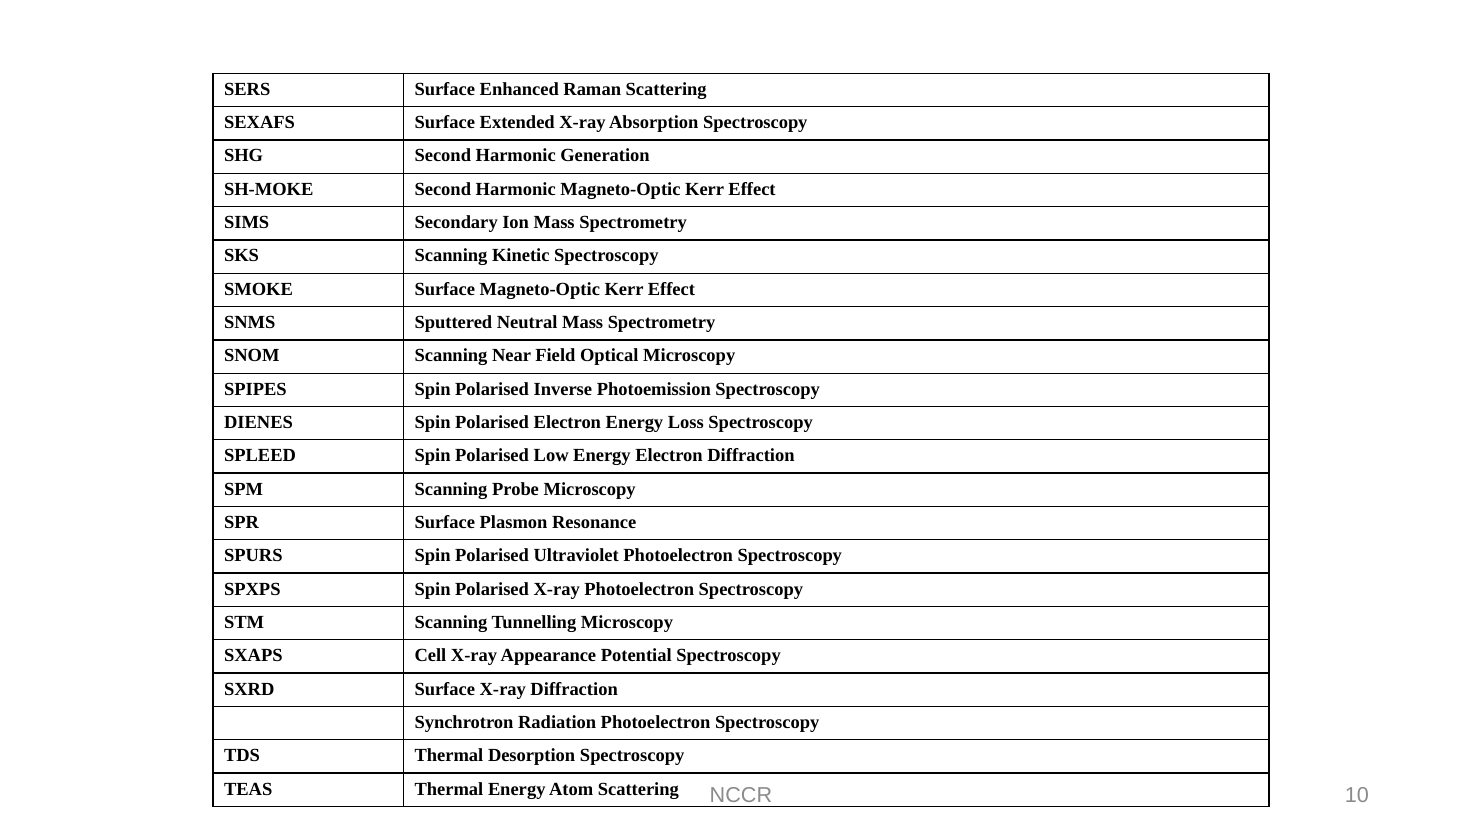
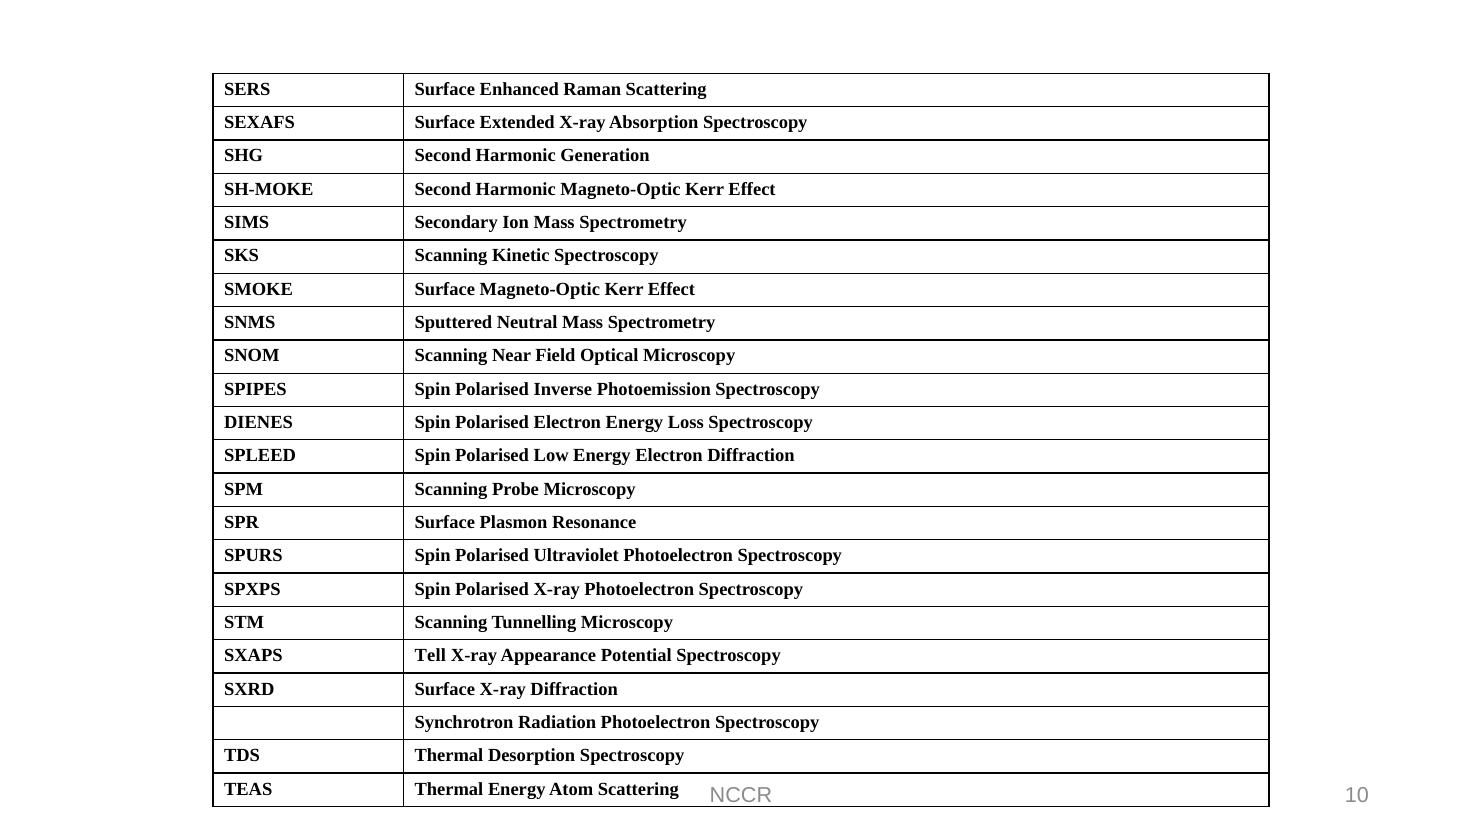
Cell: Cell -> Tell (430, 656)
